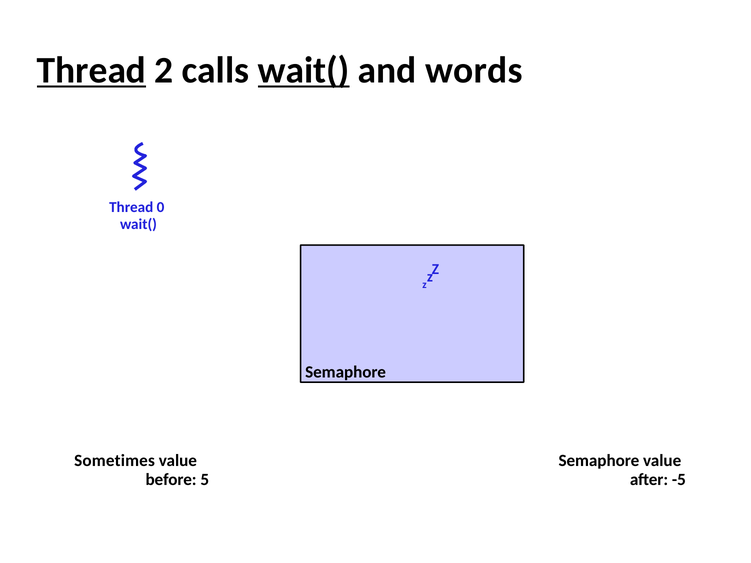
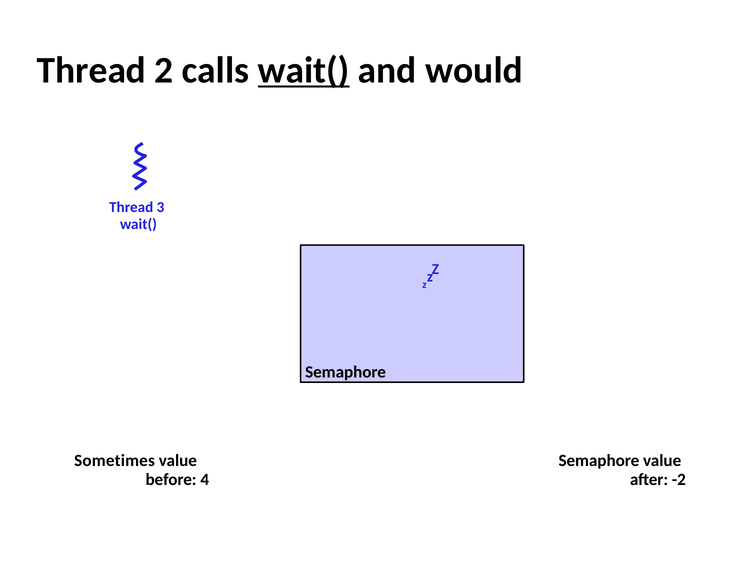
Thread underline: present -> none (91, 70)
words: words -> would (474, 70)
0: 0 -> 3 (160, 207)
5: 5 -> 4 (205, 480)
-5: -5 -> -2 (679, 480)
